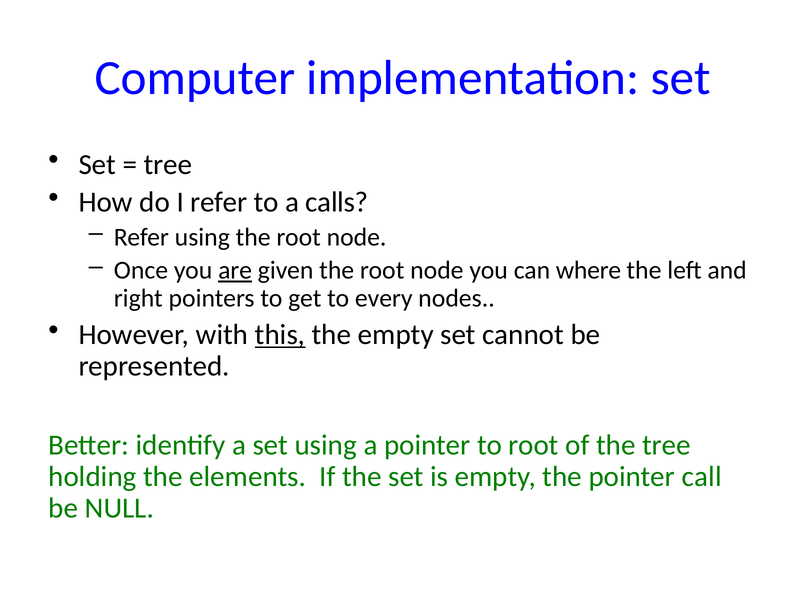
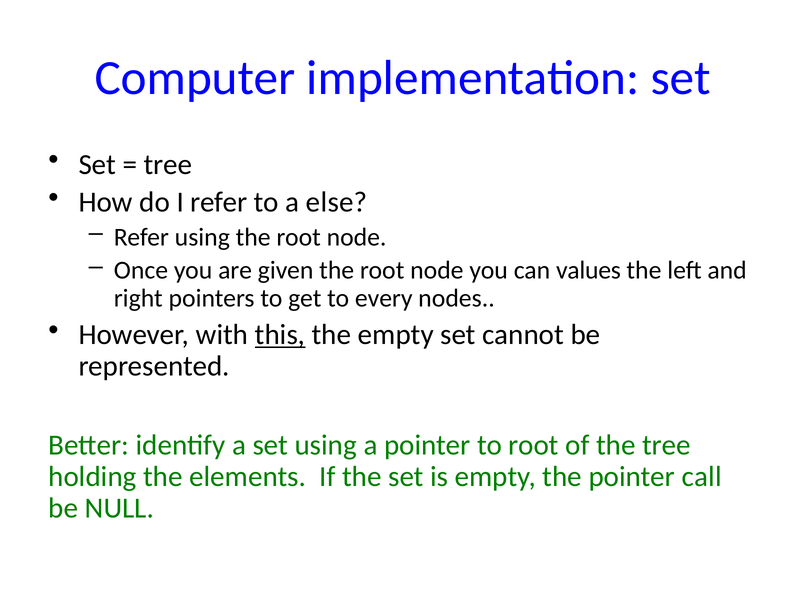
calls: calls -> else (337, 202)
are underline: present -> none (235, 271)
where: where -> values (588, 271)
